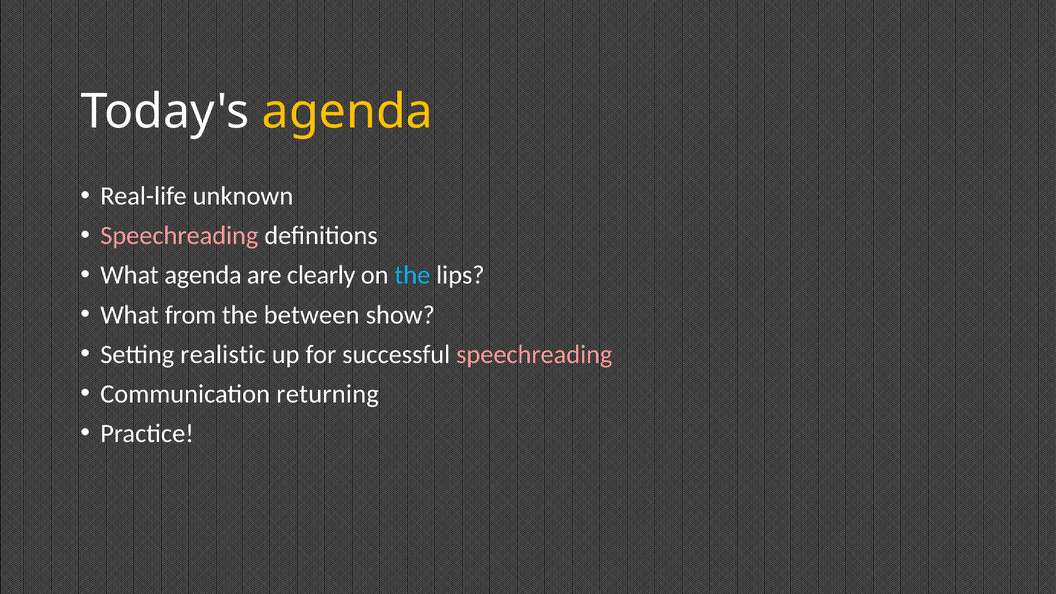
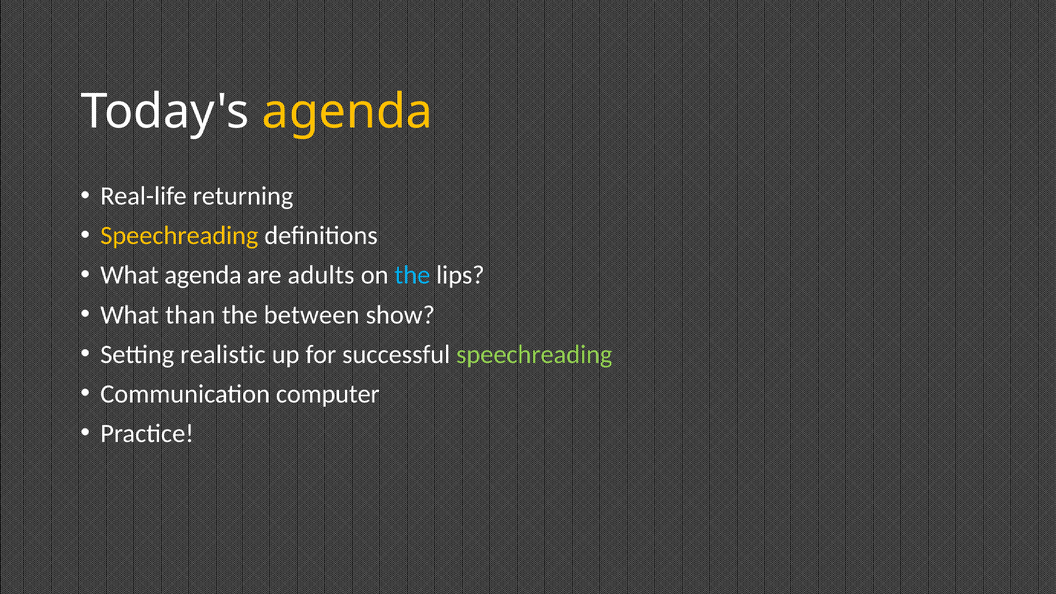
unknown: unknown -> returning (243, 196)
Speechreading colour: pink -> yellow (179, 236)
clearly: clearly -> adults (321, 275)
from: from -> than (190, 315)
speechreading colour: pink -> light green (534, 354)
returning: returning -> computer (328, 394)
